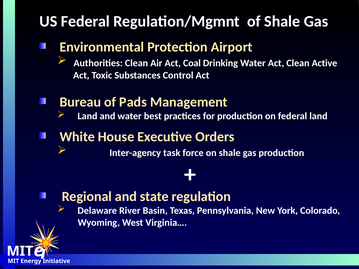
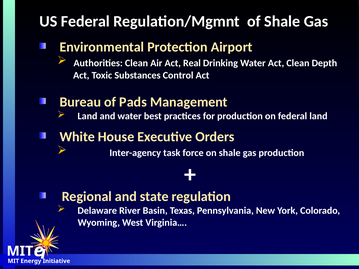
Coal: Coal -> Real (192, 63)
Active: Active -> Depth (324, 63)
